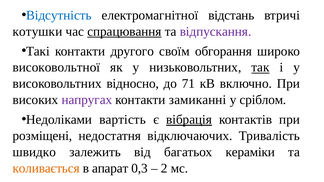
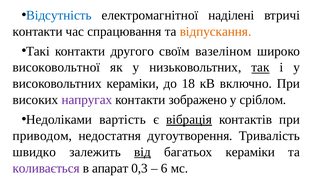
відстань: відстань -> наділені (231, 15)
котушки: котушки -> контакти (38, 32)
спрацювання underline: present -> none (124, 32)
відпускання colour: purple -> orange (216, 32)
обгорання: обгорання -> вазеліном (223, 51)
високовольтних відносно: відносно -> кераміки (133, 84)
71: 71 -> 18 (188, 84)
замиканні: замиканні -> зображено (198, 100)
розміщені: розміщені -> приводом (42, 136)
відключаючих: відключаючих -> дугоутворення (190, 136)
від underline: none -> present (142, 152)
коливається colour: orange -> purple (46, 169)
2: 2 -> 6 (164, 169)
